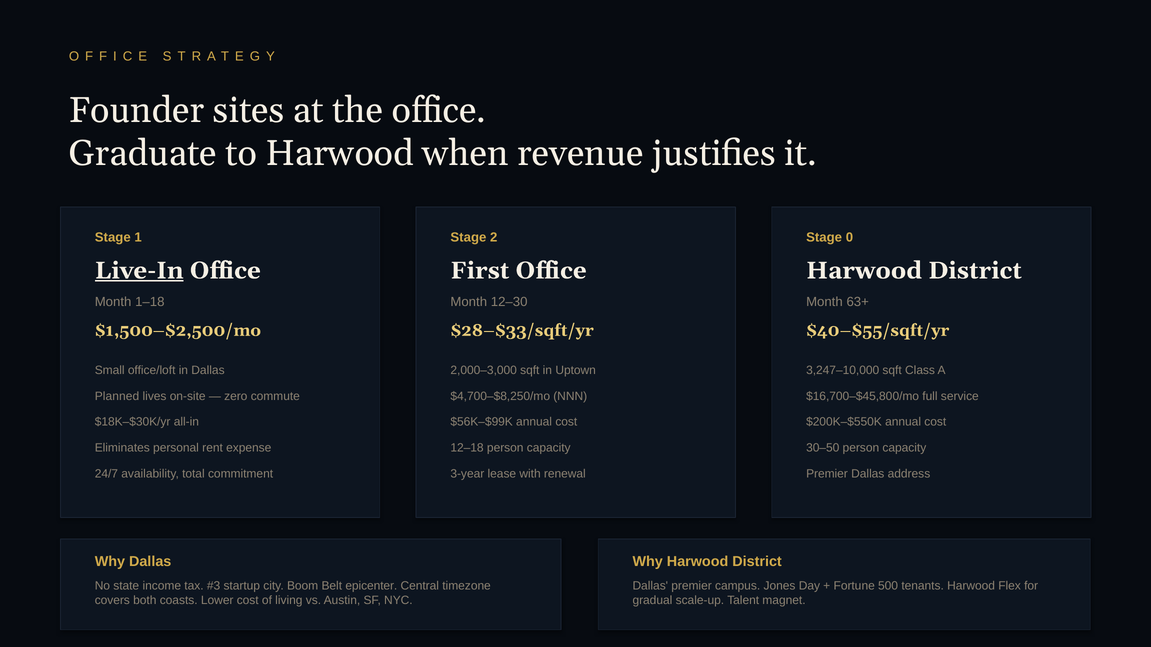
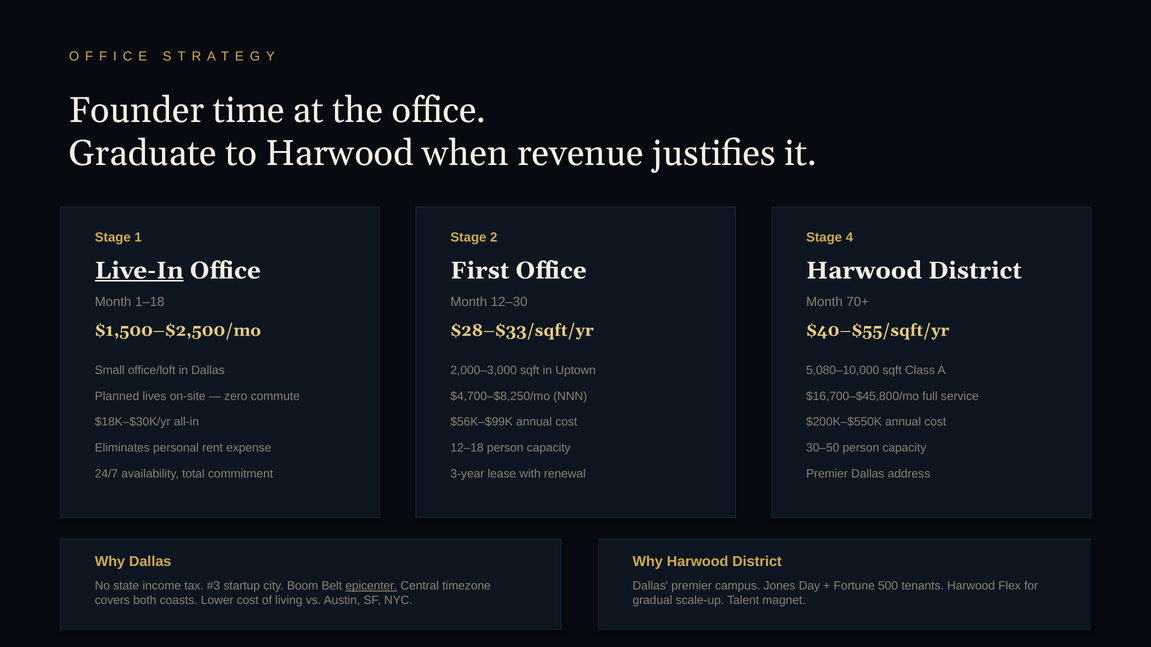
sites: sites -> time (249, 110)
0: 0 -> 4 (849, 237)
63+: 63+ -> 70+ (858, 302)
3,247–10,000: 3,247–10,000 -> 5,080–10,000 (843, 371)
epicenter underline: none -> present (371, 586)
